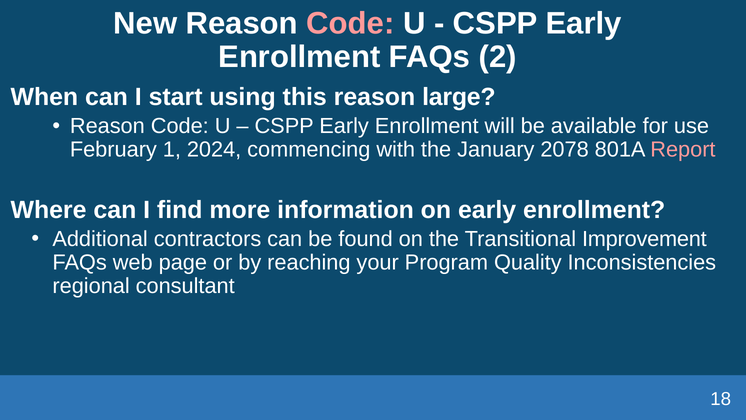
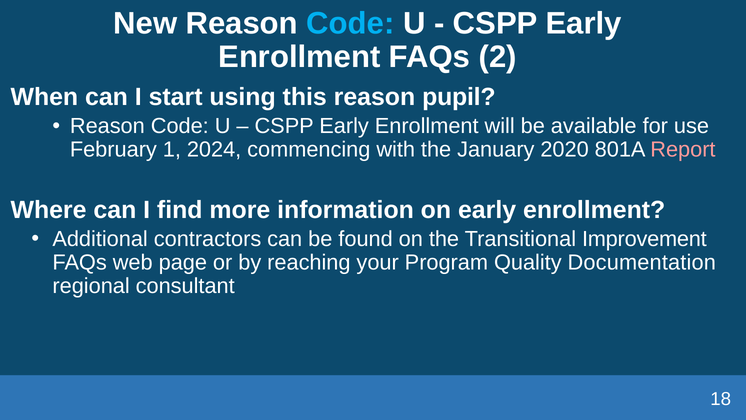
Code colour: pink -> light blue (350, 23)
large: large -> pupil (459, 97)
2078: 2078 -> 2020 (565, 150)
Inconsistencies: Inconsistencies -> Documentation (642, 262)
